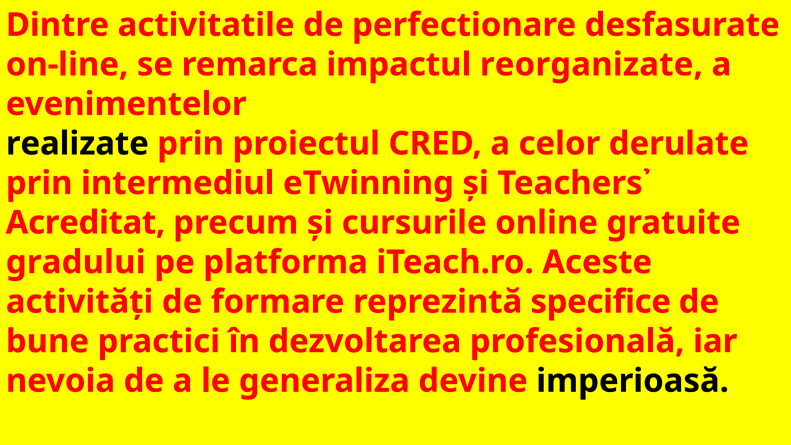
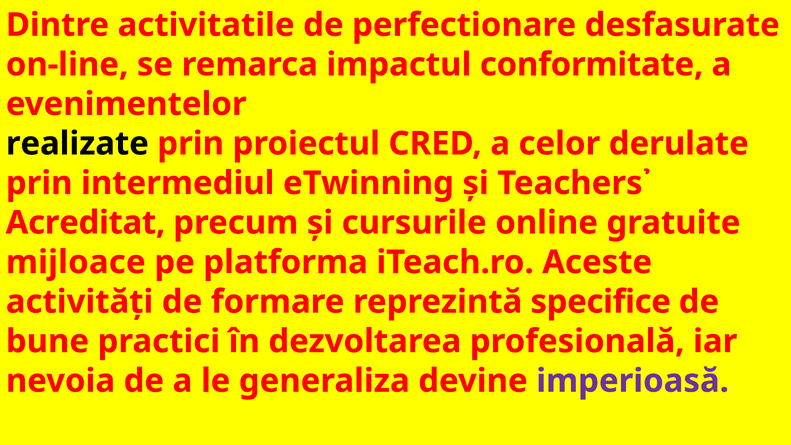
reorganizate: reorganizate -> conformitate (592, 65)
gradului: gradului -> mijloace (76, 262)
imperioasă colour: black -> purple (633, 381)
